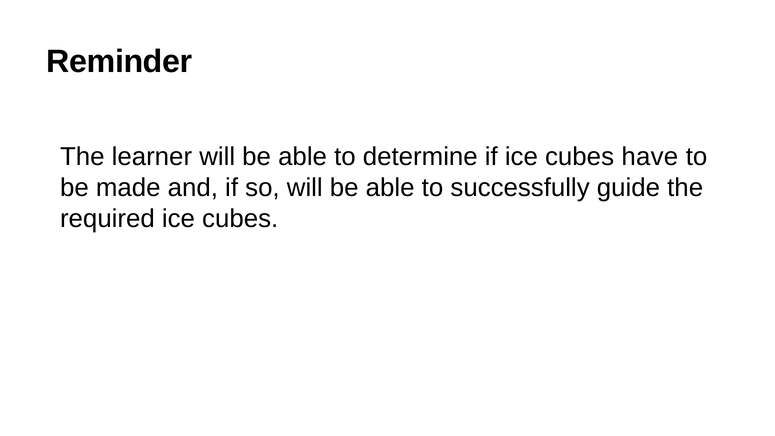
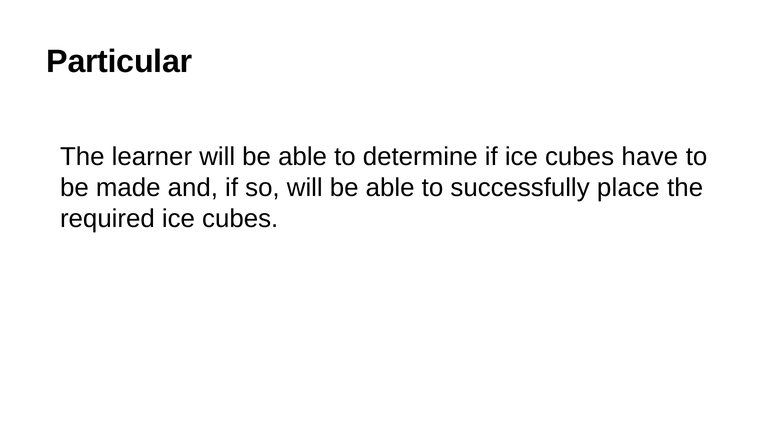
Reminder: Reminder -> Particular (119, 61)
guide: guide -> place (628, 188)
